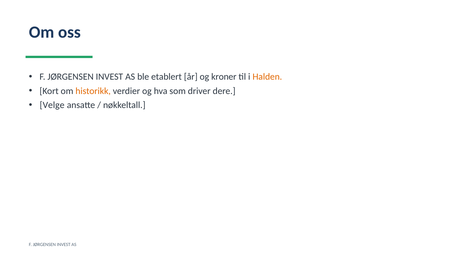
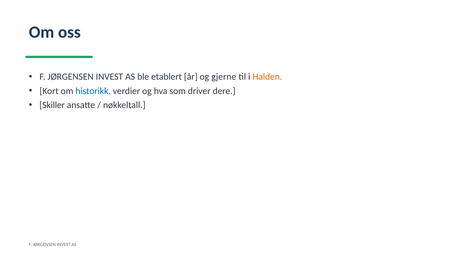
kroner: kroner -> gjerne (224, 77)
historikk colour: orange -> blue (93, 91)
Velge: Velge -> Skiller (52, 105)
